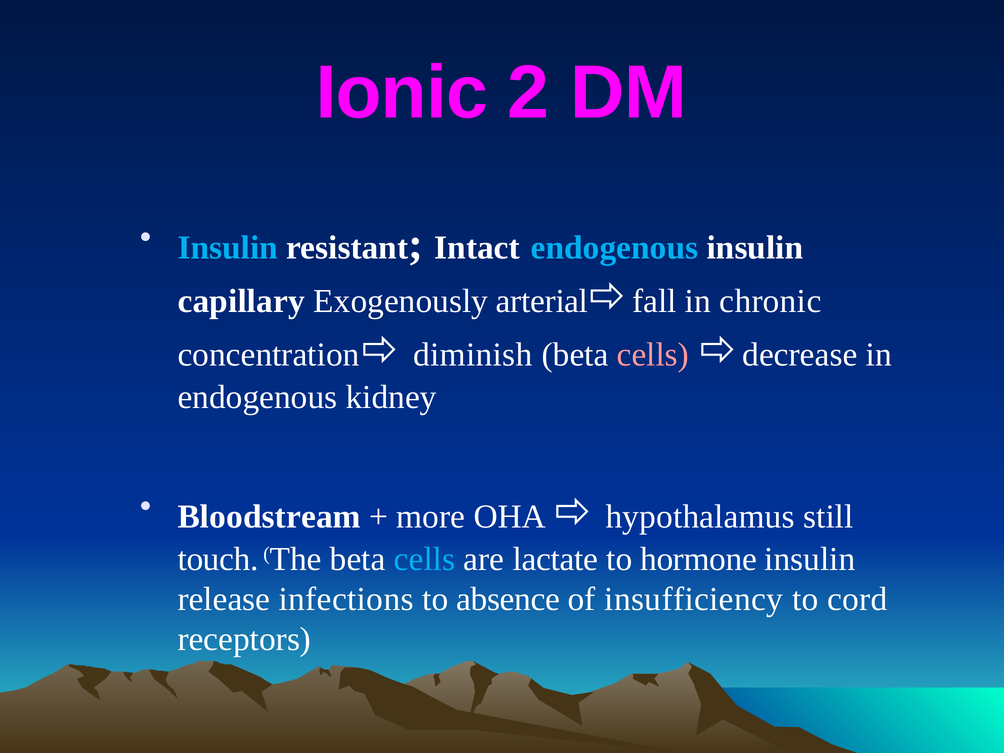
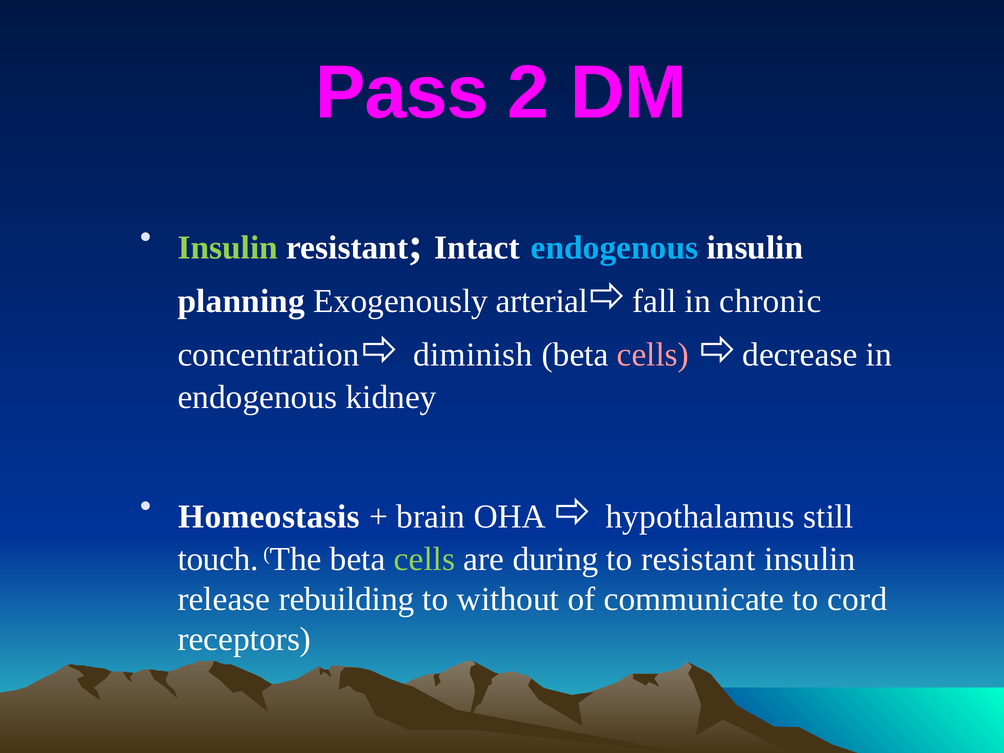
Ionic: Ionic -> Pass (402, 93)
Insulin colour: light blue -> light green (228, 248)
capillary: capillary -> planning (241, 301)
Bloodstream: Bloodstream -> Homeostasis (269, 517)
more: more -> brain (431, 517)
cells colour: light blue -> light green (425, 559)
lactate: lactate -> during (555, 559)
to hormone: hormone -> resistant (698, 559)
infections: infections -> rebuilding (346, 599)
absence: absence -> without (508, 599)
insufficiency: insufficiency -> communicate (694, 599)
